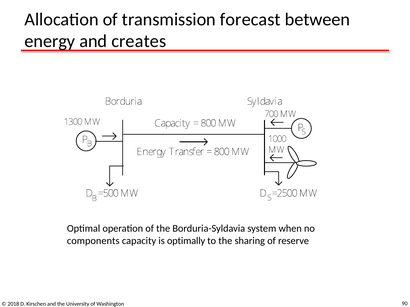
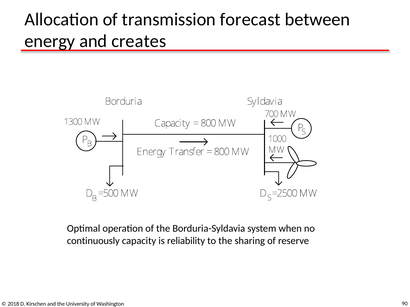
components: components -> continuously (93, 241)
optimally: optimally -> reliability (186, 241)
